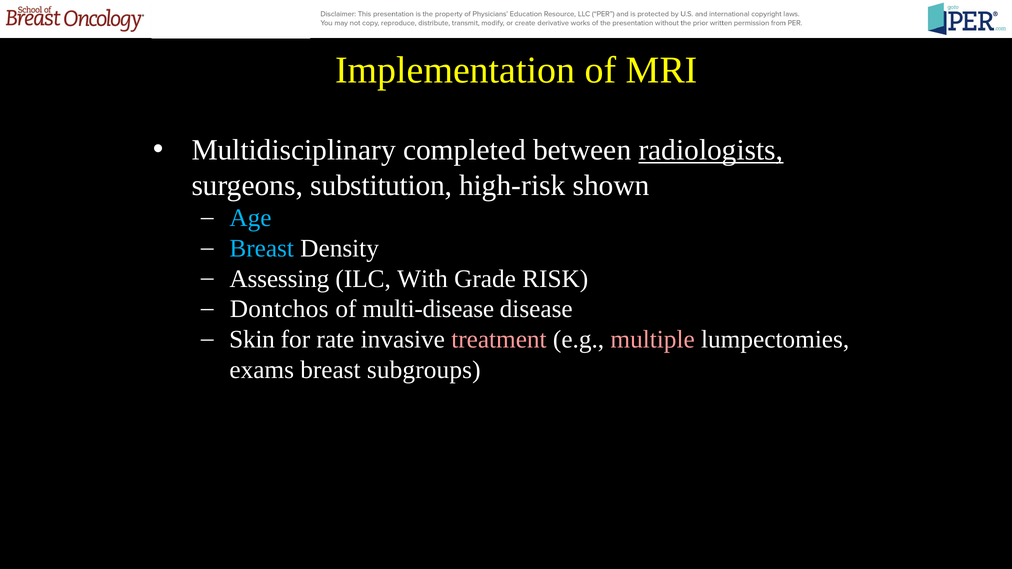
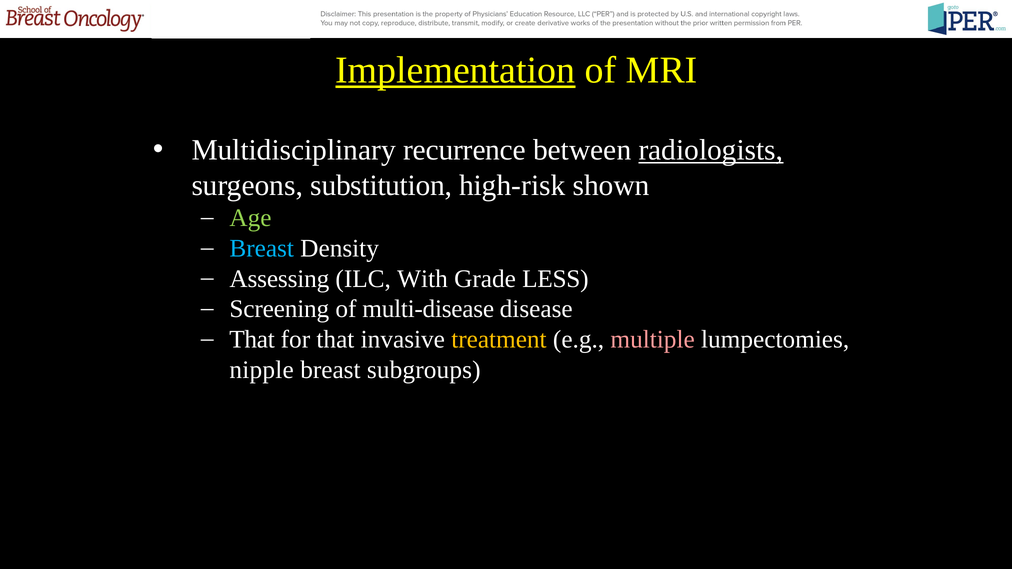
Implementation underline: none -> present (455, 70)
completed: completed -> recurrence (465, 150)
Age colour: light blue -> light green (251, 218)
RISK: RISK -> LESS (555, 279)
Dontchos: Dontchos -> Screening (279, 309)
Skin: Skin -> That (252, 340)
for rate: rate -> that (335, 340)
treatment colour: pink -> yellow (499, 340)
exams: exams -> nipple (262, 370)
